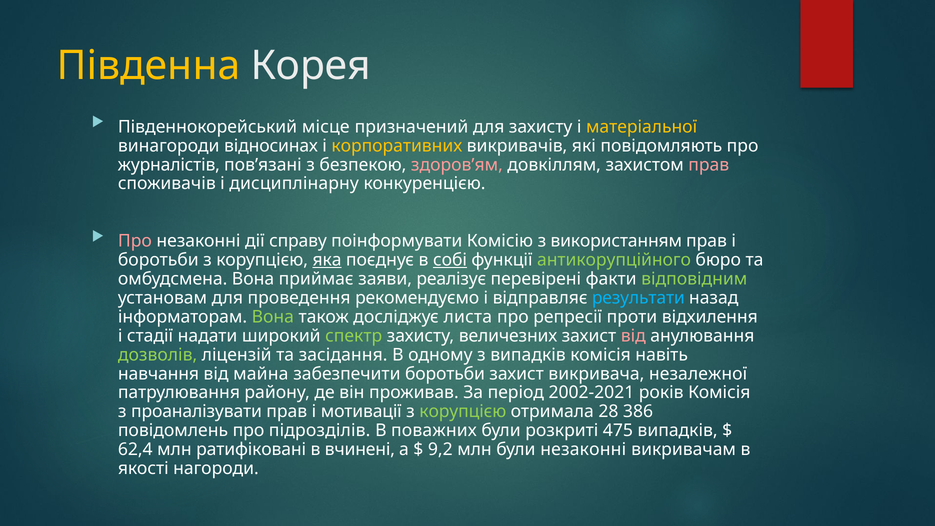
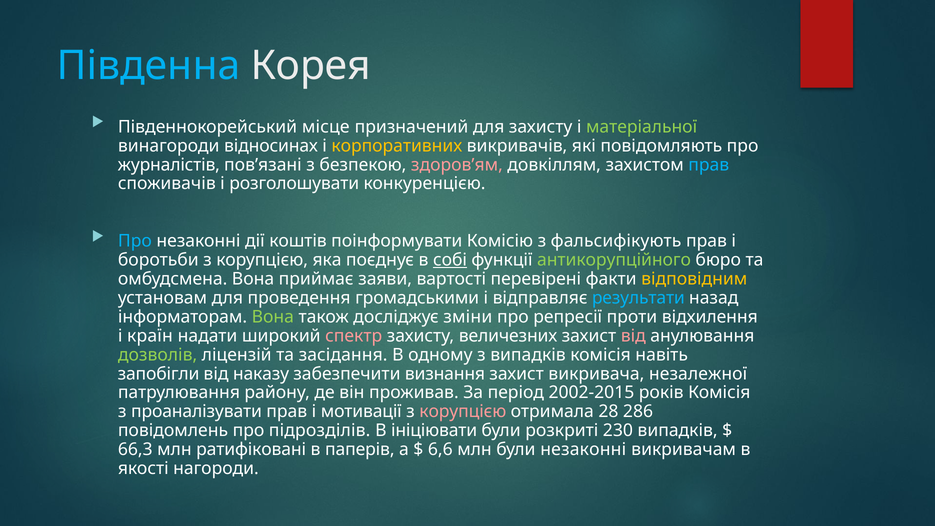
Південна colour: yellow -> light blue (149, 66)
матеріальної colour: yellow -> light green (642, 127)
прав colour: pink -> light blue (709, 165)
дисциплінарну: дисциплінарну -> розголошувати (294, 184)
Про colour: pink -> light blue (135, 241)
справу: справу -> коштів (298, 241)
використанням: використанням -> фальсифікують (616, 241)
яка underline: present -> none (327, 260)
реалізує: реалізує -> вартості (451, 279)
відповідним colour: light green -> yellow (694, 279)
рекомендуємо: рекомендуємо -> громадськими (417, 298)
листа: листа -> зміни (468, 317)
стадії: стадії -> країн (150, 336)
спектр colour: light green -> pink (354, 336)
навчання: навчання -> запобігли (159, 374)
майна: майна -> наказу (261, 374)
забезпечити боротьби: боротьби -> визнання (445, 374)
2002-2021: 2002-2021 -> 2002-2015 (591, 393)
корупцією colour: light green -> pink (463, 412)
386: 386 -> 286 (638, 412)
поважних: поважних -> ініціювати (434, 431)
475: 475 -> 230 (618, 431)
62,4: 62,4 -> 66,3 (135, 449)
вчинені: вчинені -> паперів (360, 449)
9,2: 9,2 -> 6,6 (440, 449)
